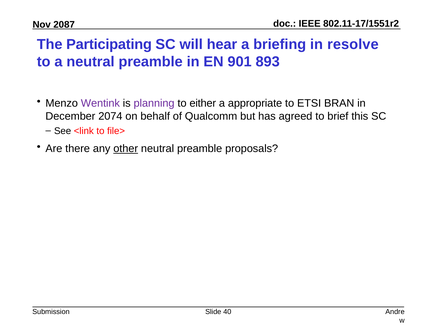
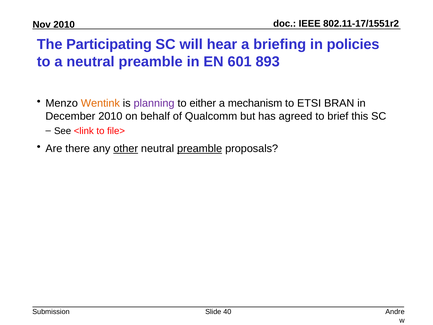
2087: 2087 -> 2010 (64, 25)
resolve: resolve -> policies (353, 44)
901: 901 -> 601 (240, 62)
Wentink colour: purple -> orange (100, 103)
appropriate: appropriate -> mechanism (255, 103)
December 2074: 2074 -> 2010 (110, 116)
preamble underline: none -> present (200, 149)
